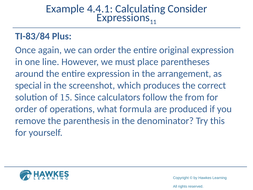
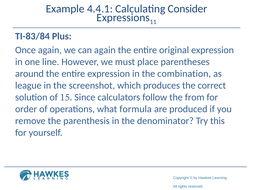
can order: order -> again (105, 50)
arrangement: arrangement -> combination (184, 74)
special: special -> league (28, 85)
